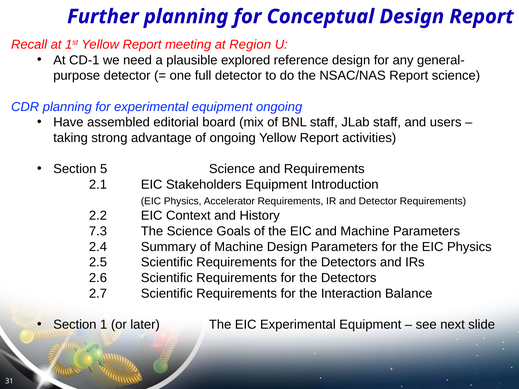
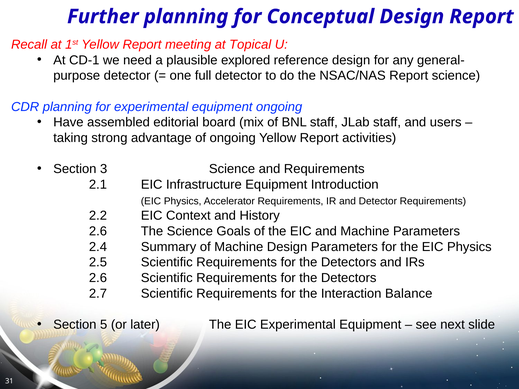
Region: Region -> Topical (250, 45)
5: 5 -> 3 (104, 169)
Stakeholders: Stakeholders -> Infrastructure (204, 185)
7.3: 7.3 -> 2.6 (98, 231)
1: 1 -> 5 (104, 325)
